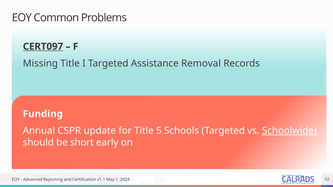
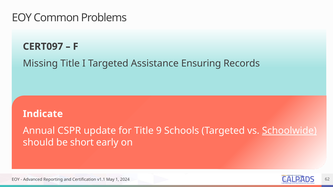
CERT097 underline: present -> none (43, 47)
Removal: Removal -> Ensuring (201, 63)
Funding: Funding -> Indicate (43, 114)
5: 5 -> 9 (159, 131)
